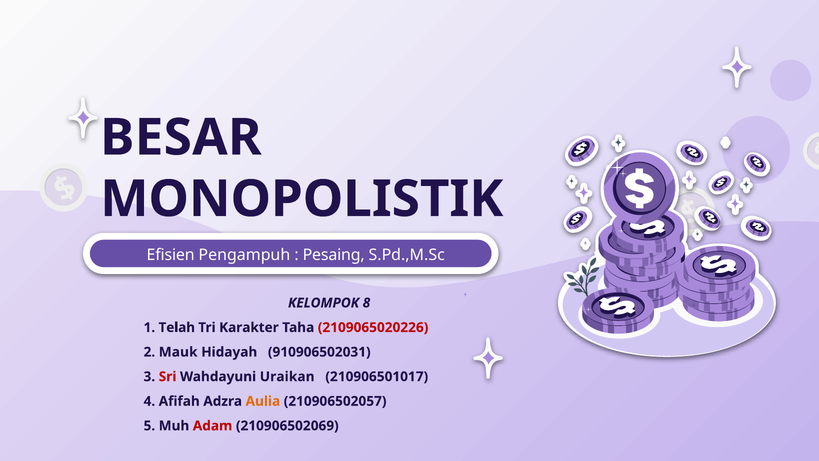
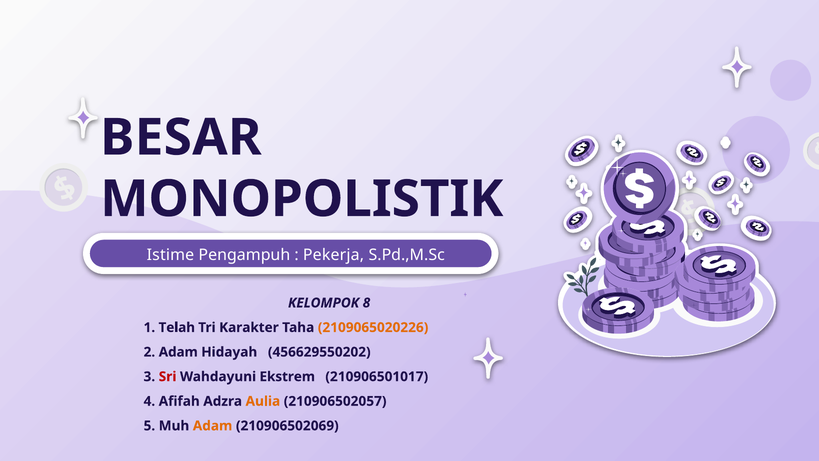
Efisien: Efisien -> Istime (170, 255)
Pesaing: Pesaing -> Pekerja (334, 255)
2109065020226 colour: red -> orange (373, 327)
2 Mauk: Mauk -> Adam (178, 352)
910906502031: 910906502031 -> 456629550202 (319, 352)
Uraikan: Uraikan -> Ekstrem (287, 376)
Adam colour: red -> orange (213, 426)
